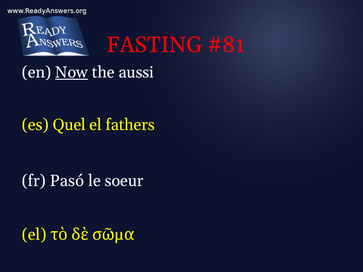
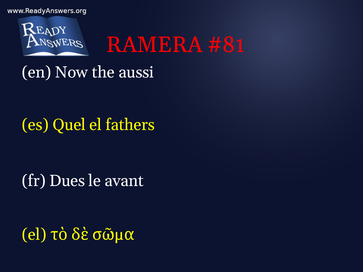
FASTING: FASTING -> RAMERA (154, 45)
Now underline: present -> none (72, 72)
Pasó: Pasó -> Dues (67, 181)
soeur: soeur -> avant (124, 181)
